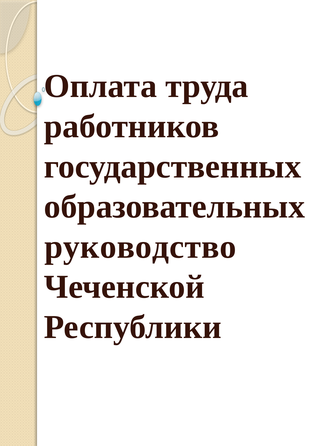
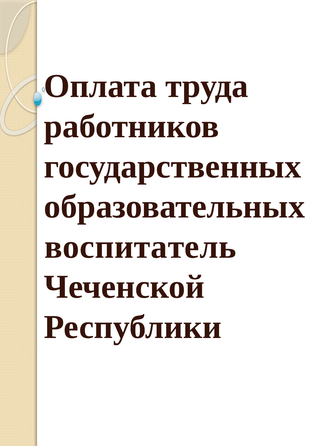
руководство: руководство -> воспитатель (140, 246)
